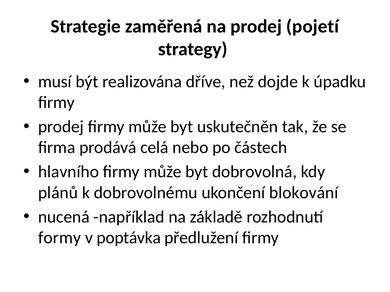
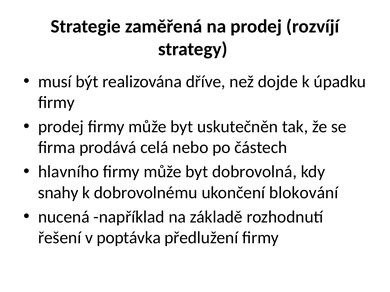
pojetí: pojetí -> rozvíjí (313, 26)
plánů: plánů -> snahy (58, 193)
formy: formy -> řešení (60, 238)
